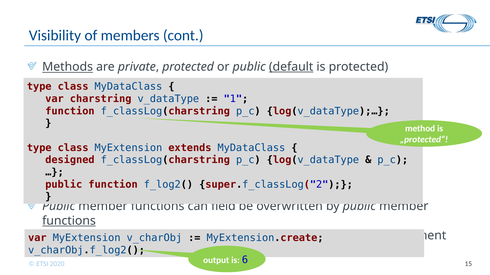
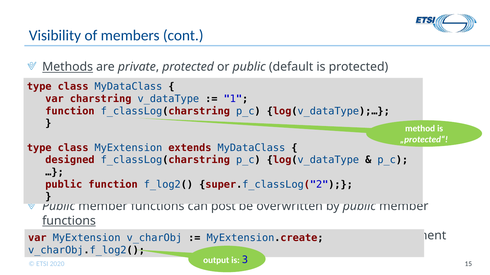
default underline: present -> none (291, 67)
field: field -> post (223, 206)
6: 6 -> 3 (245, 260)
